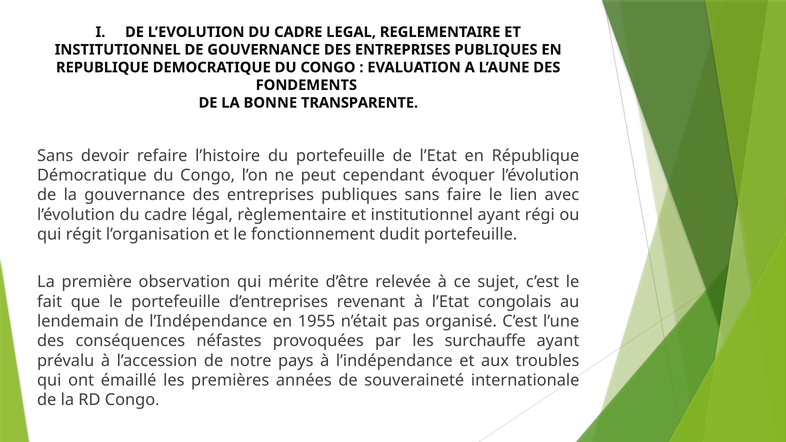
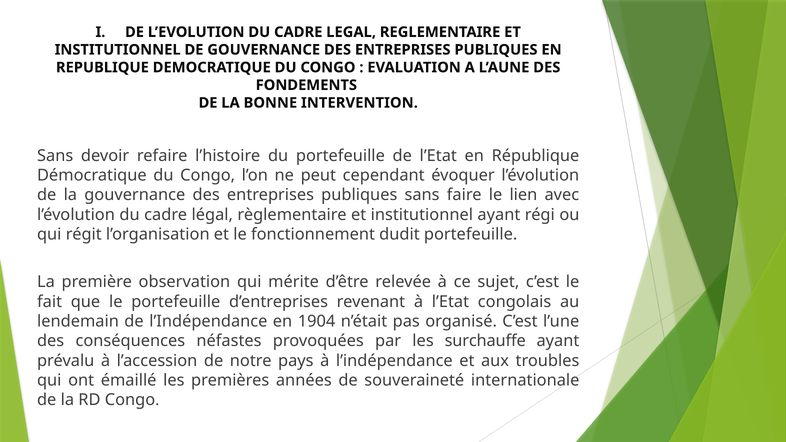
TRANSPARENTE: TRANSPARENTE -> INTERVENTION (359, 103)
1955: 1955 -> 1904 (317, 321)
